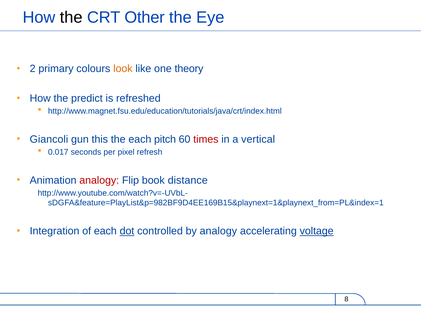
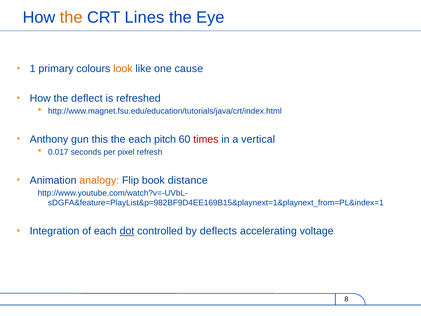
the colour: black -> orange (71, 17)
Other: Other -> Lines (144, 17)
2: 2 -> 1 (33, 69)
theory: theory -> cause (189, 69)
predict: predict -> deflect (87, 98)
Giancoli: Giancoli -> Anthony (49, 139)
analogy colour: red -> orange (99, 180)
by analogy: analogy -> deflects (218, 231)
voltage underline: present -> none (317, 231)
